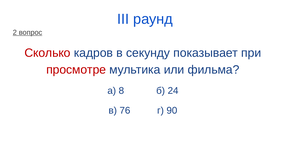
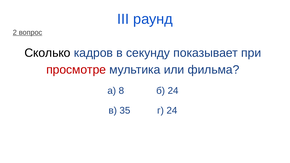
Сколько colour: red -> black (47, 53)
76: 76 -> 35 (125, 111)
г 90: 90 -> 24 (172, 111)
